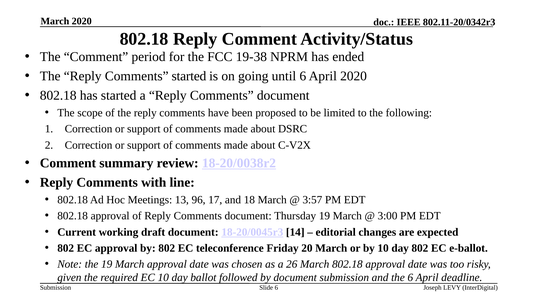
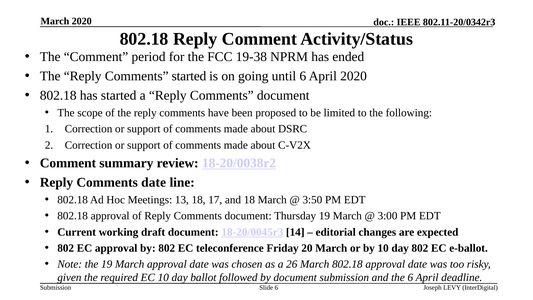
Comments with: with -> date (154, 182)
13 96: 96 -> 18 (199, 200)
3:57: 3:57 -> 3:50 (312, 200)
